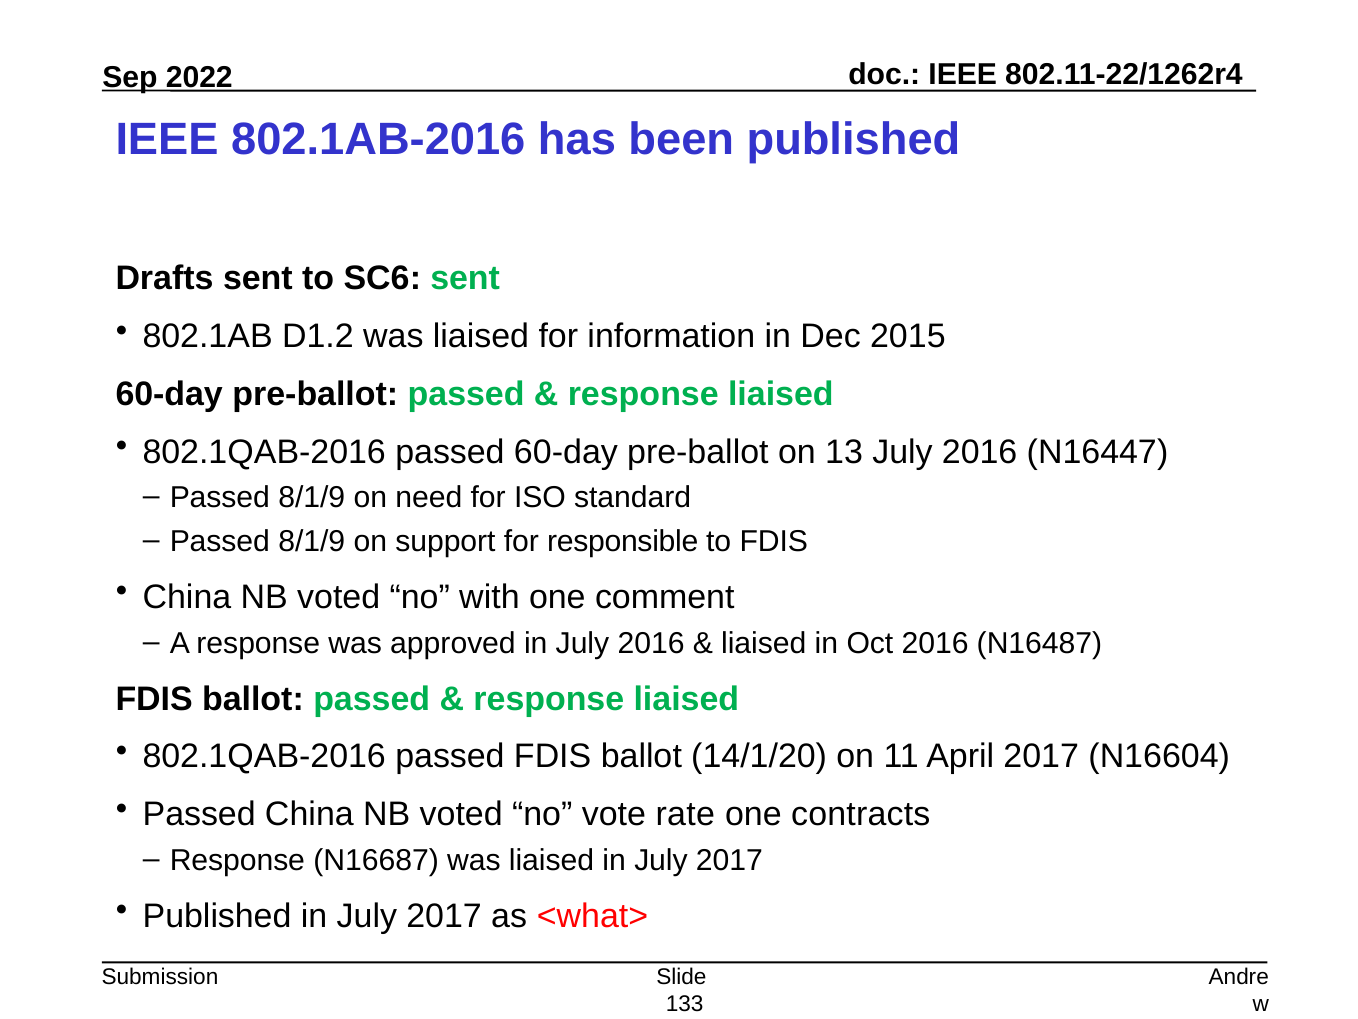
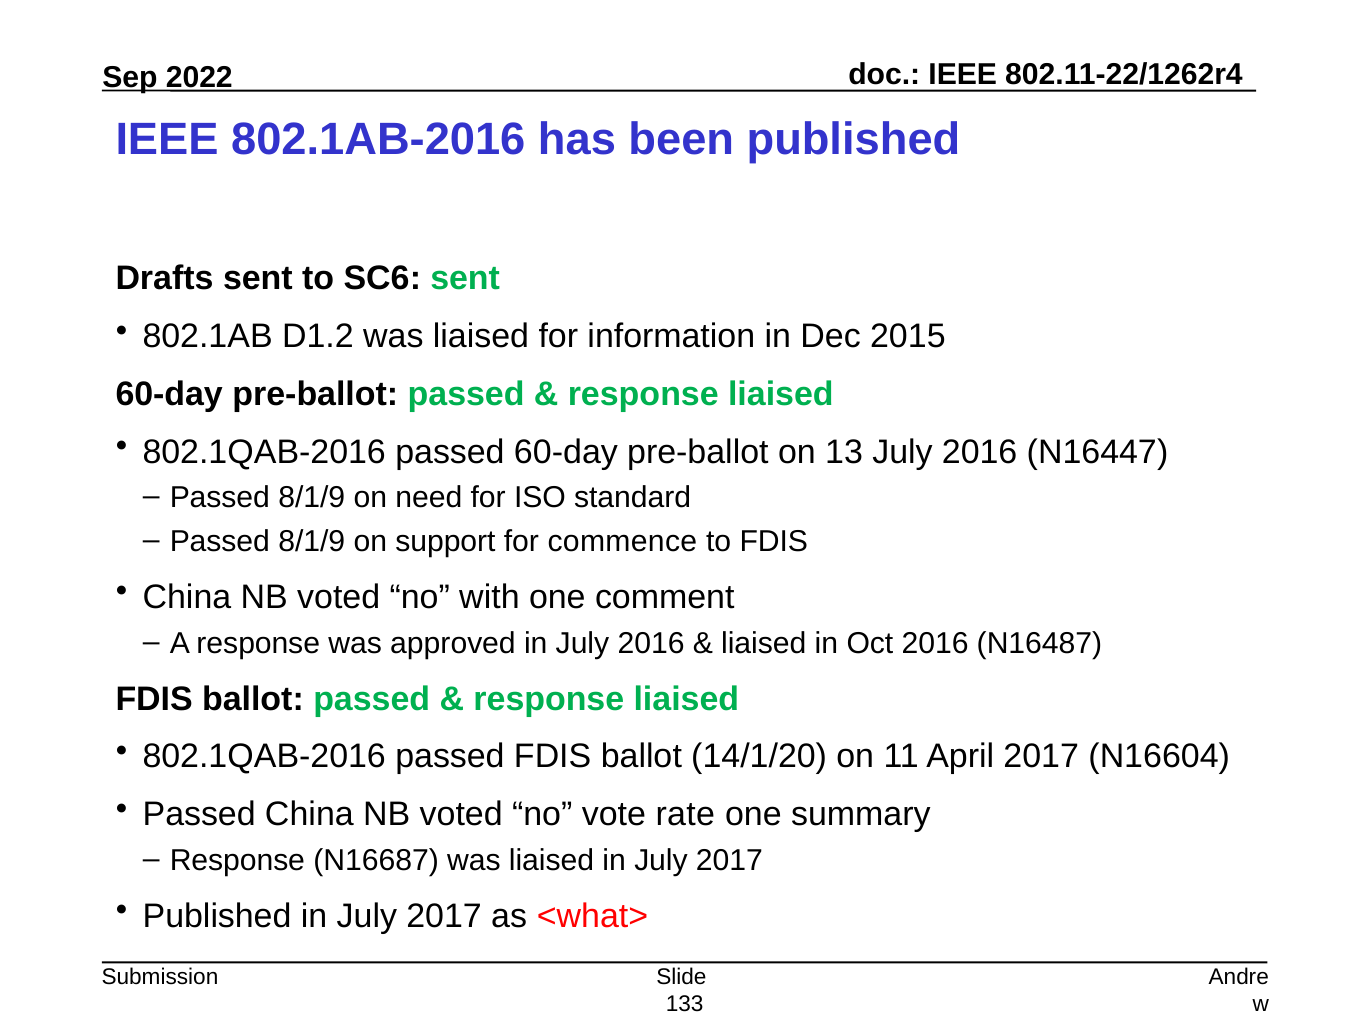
responsible: responsible -> commence (622, 541)
contracts: contracts -> summary (861, 814)
